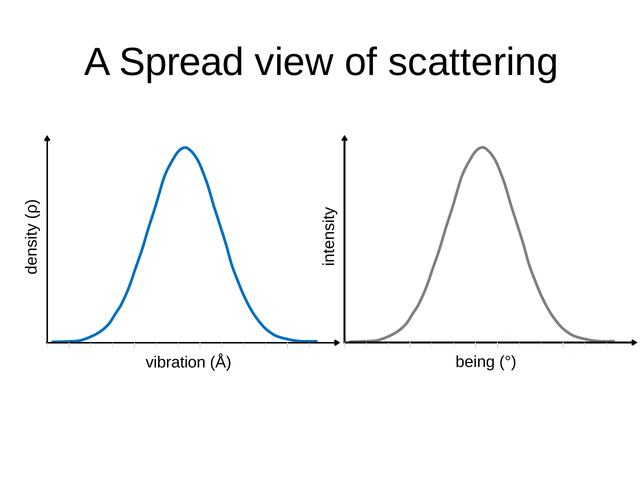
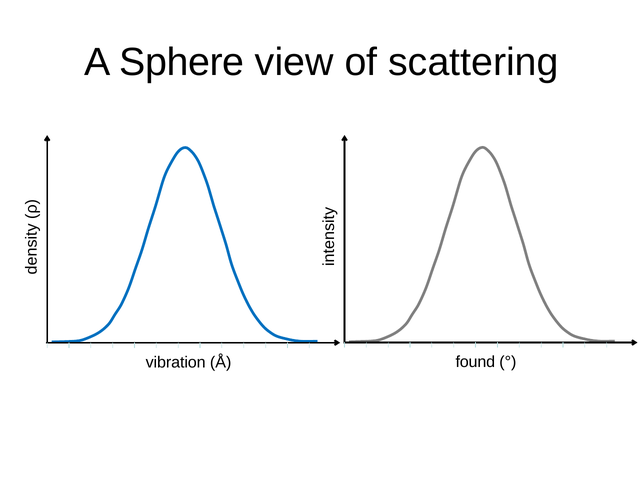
Spread: Spread -> Sphere (182, 62)
being: being -> found (475, 362)
